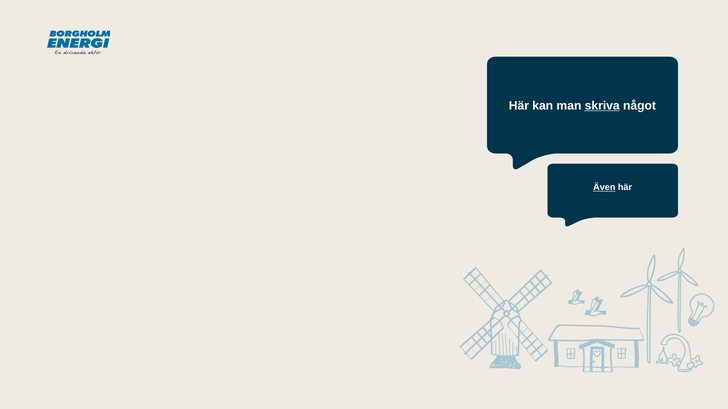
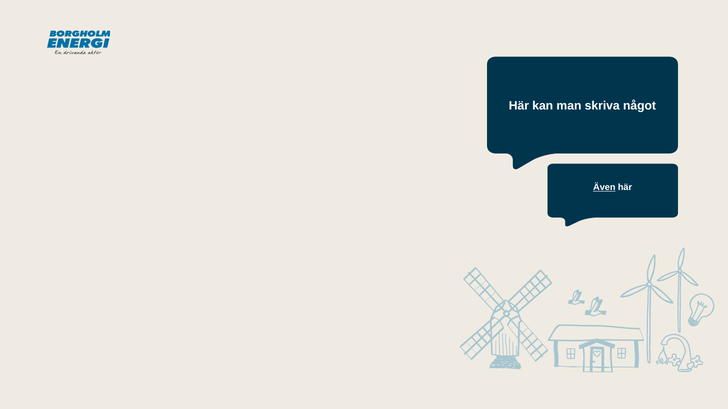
skriva underline: present -> none (602, 106)
